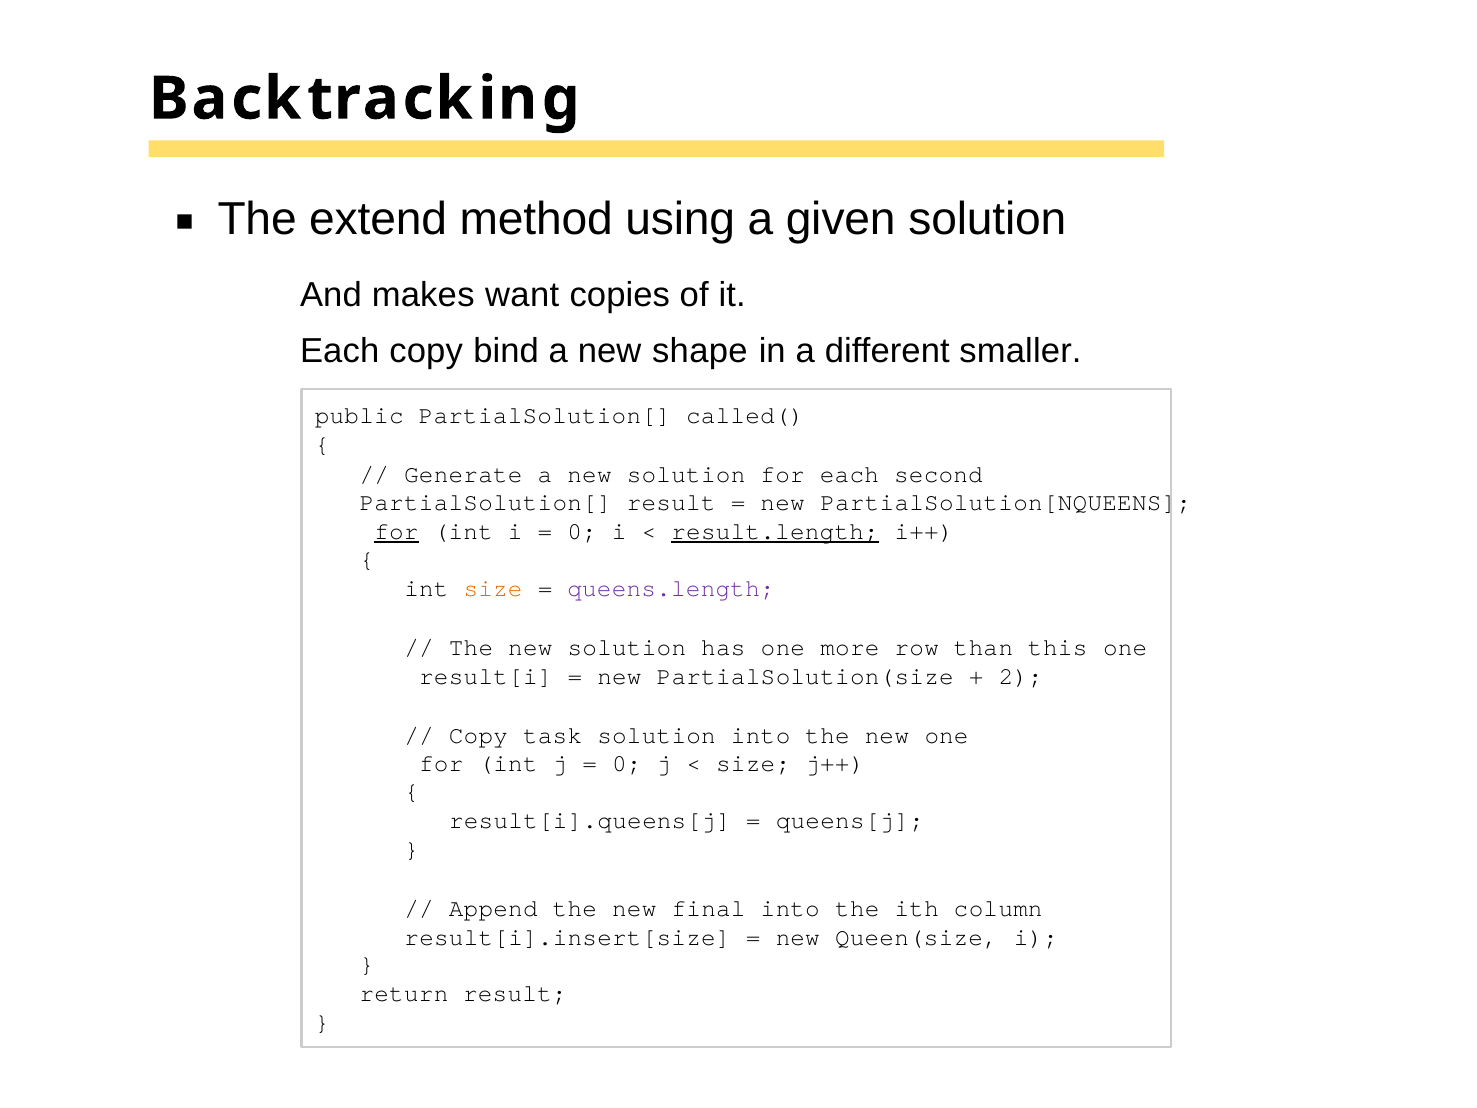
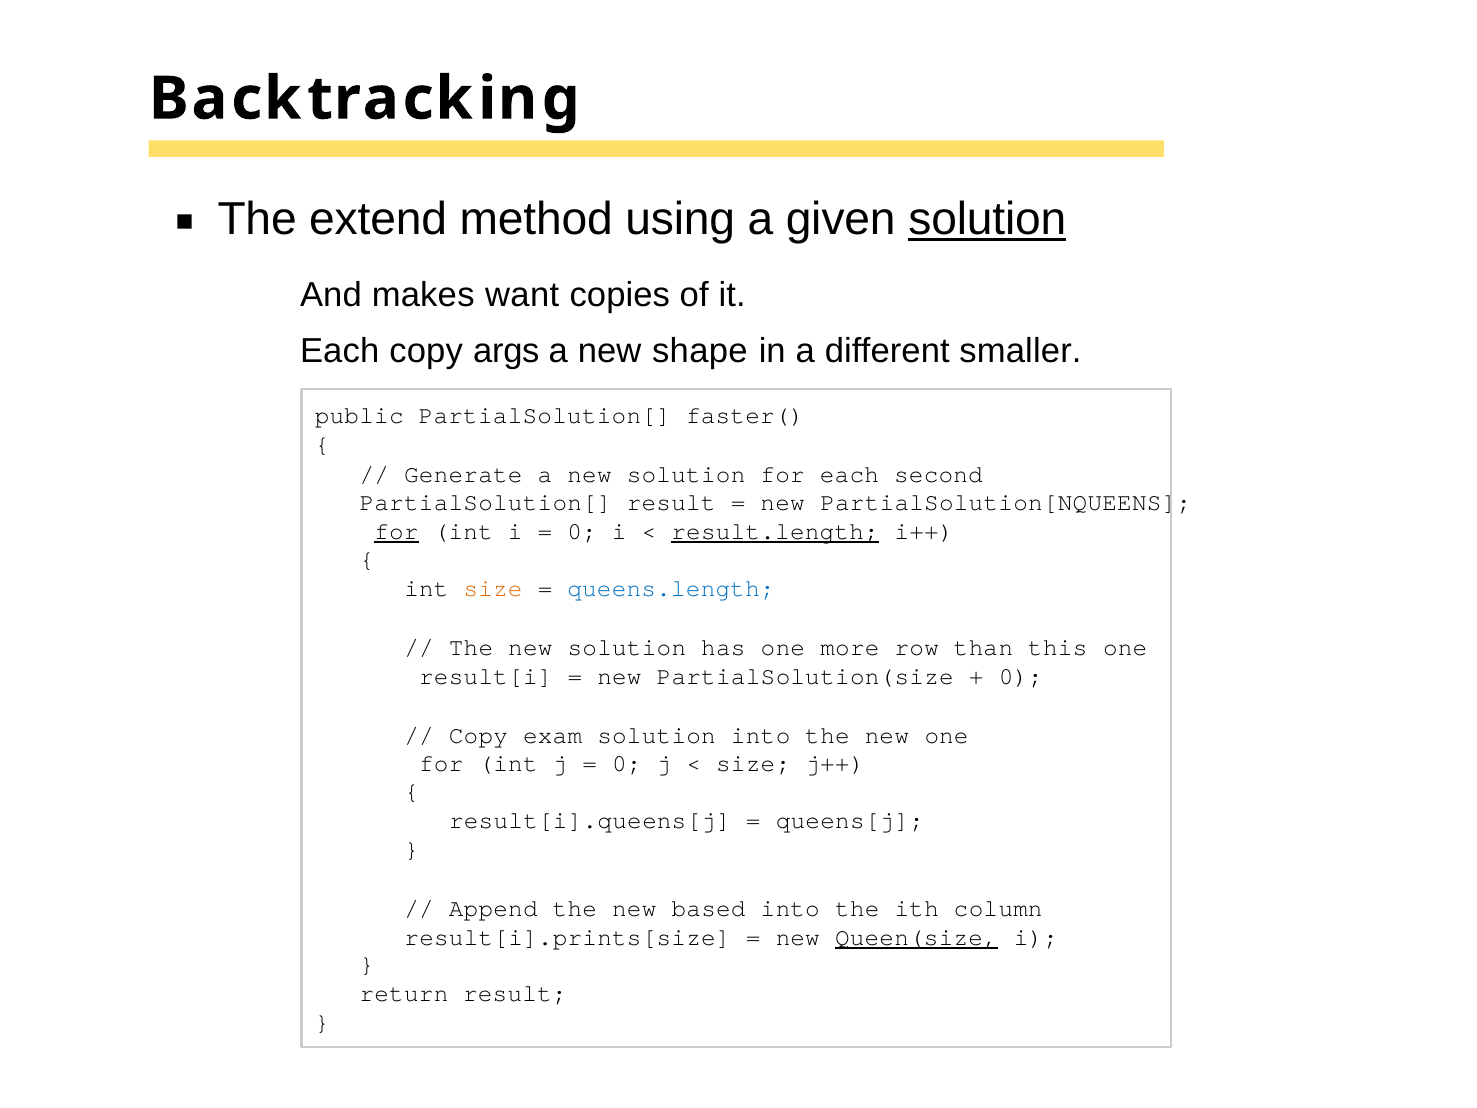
solution underline: none -> present (987, 220)
bind: bind -> args (506, 351)
called(: called( -> faster( (745, 415)
queens.length colour: purple -> blue (671, 588)
2: 2 -> 0 (1021, 676)
task: task -> exam (553, 735)
final: final -> based (709, 908)
result[i].insert[size: result[i].insert[size -> result[i].prints[size (568, 937)
Queen(size underline: none -> present (916, 937)
